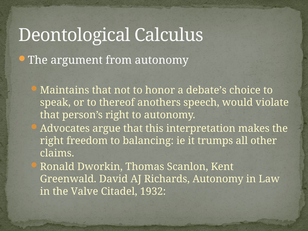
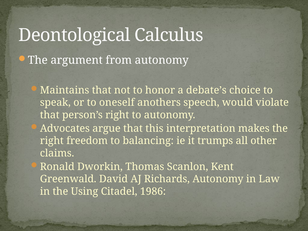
thereof: thereof -> oneself (117, 103)
Valve: Valve -> Using (85, 191)
1932: 1932 -> 1986 (153, 191)
